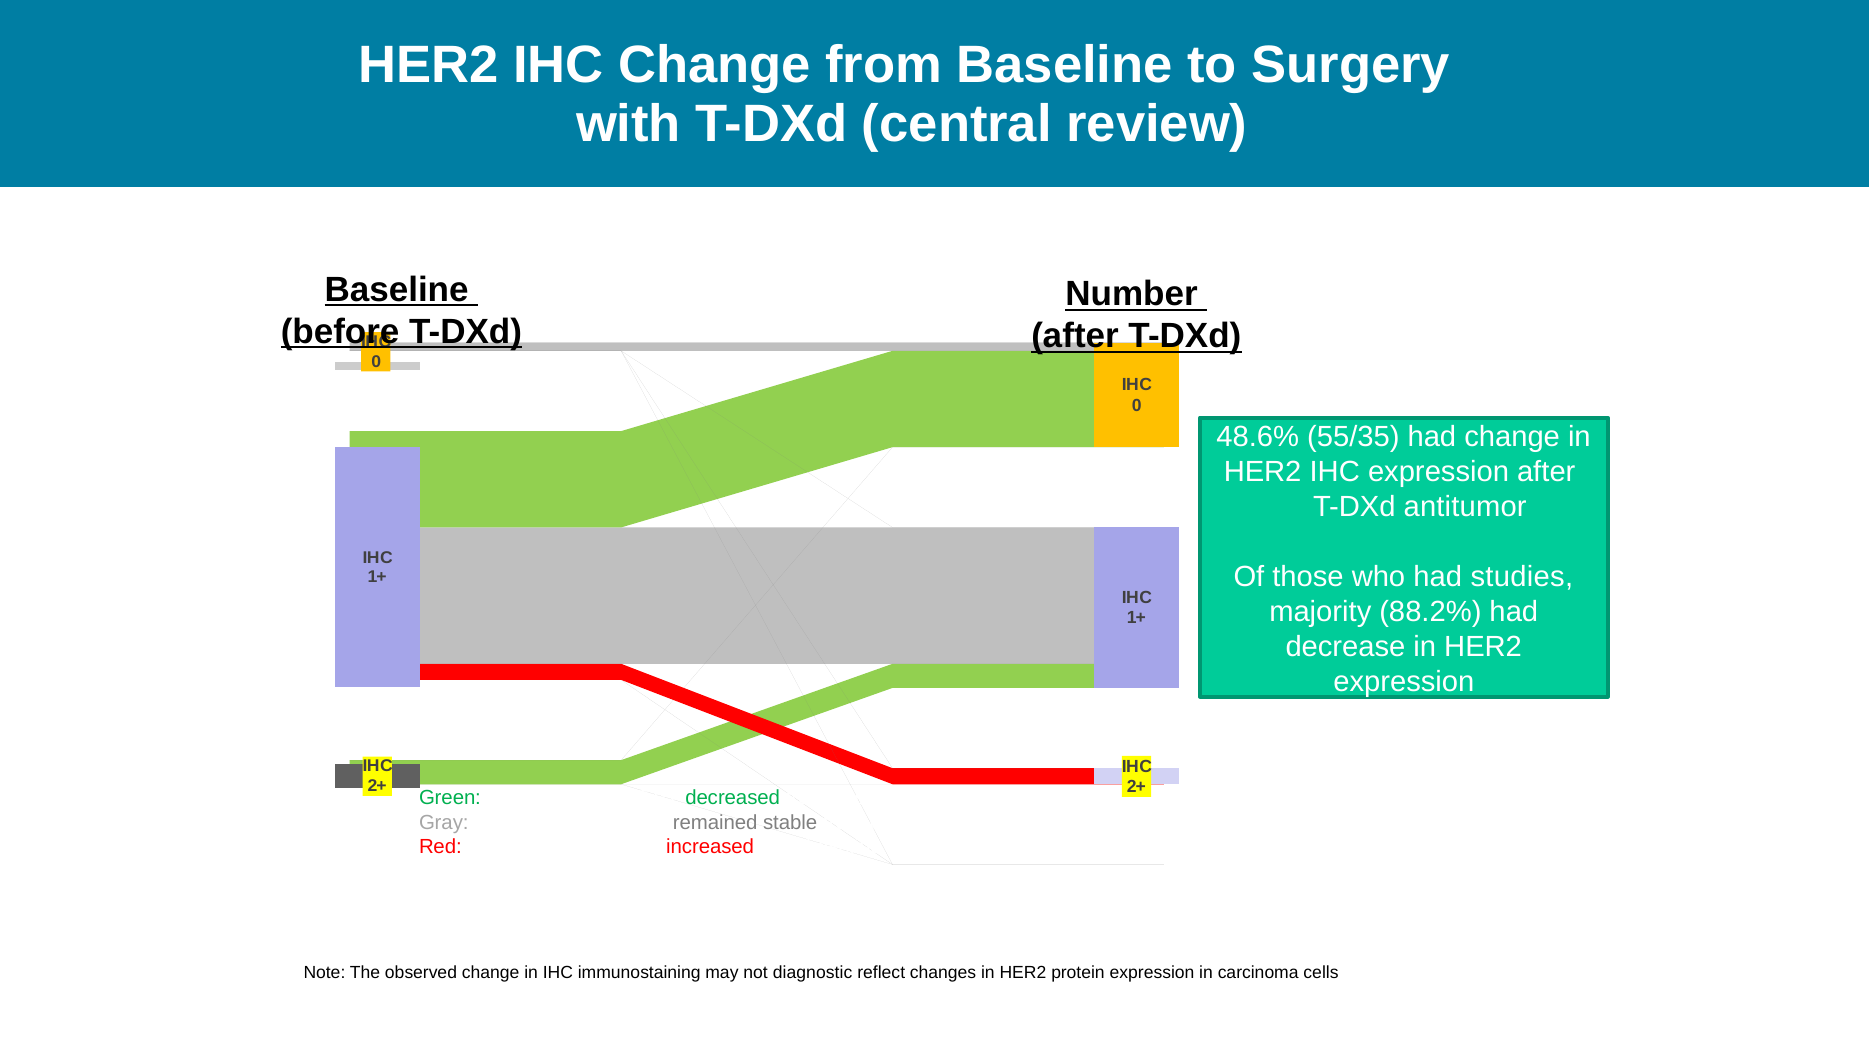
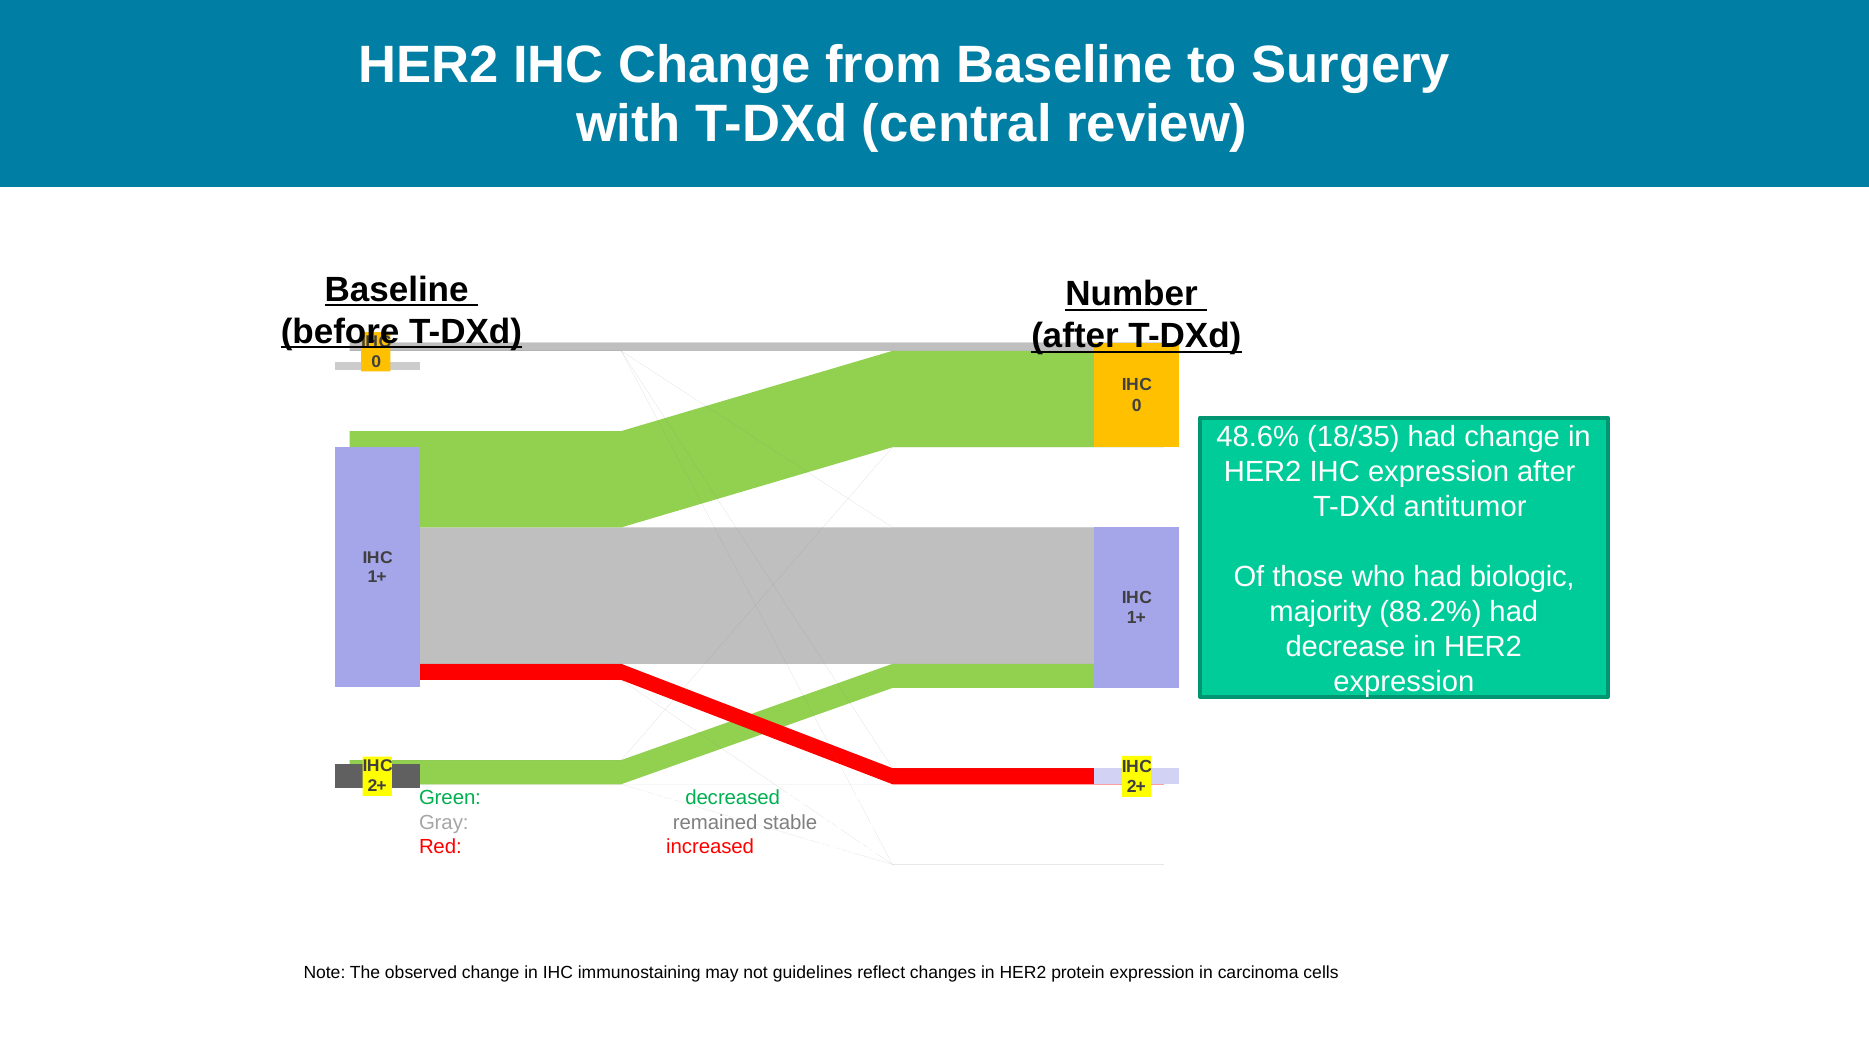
55/35: 55/35 -> 18/35 (1353, 437)
studies: studies -> biologic (1522, 577)
diagnostic: diagnostic -> guidelines (813, 973)
